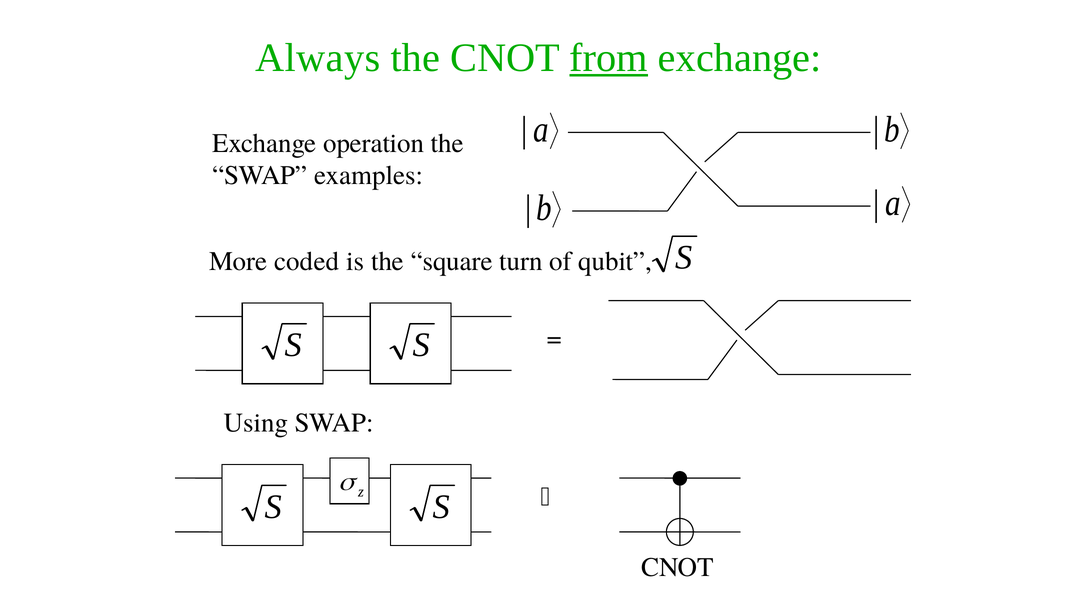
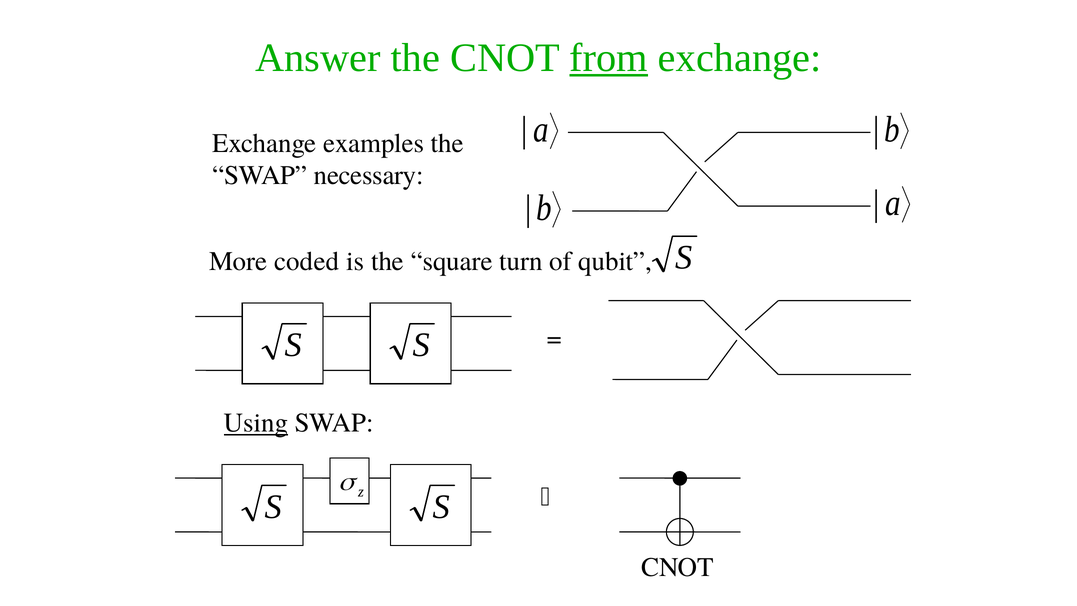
Always: Always -> Answer (318, 58)
operation: operation -> examples (374, 143)
examples: examples -> necessary (369, 175)
Using underline: none -> present (256, 423)
